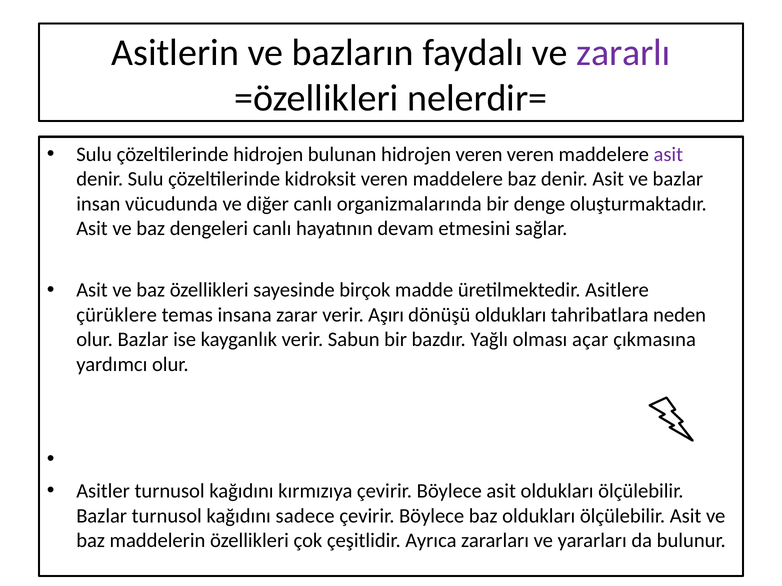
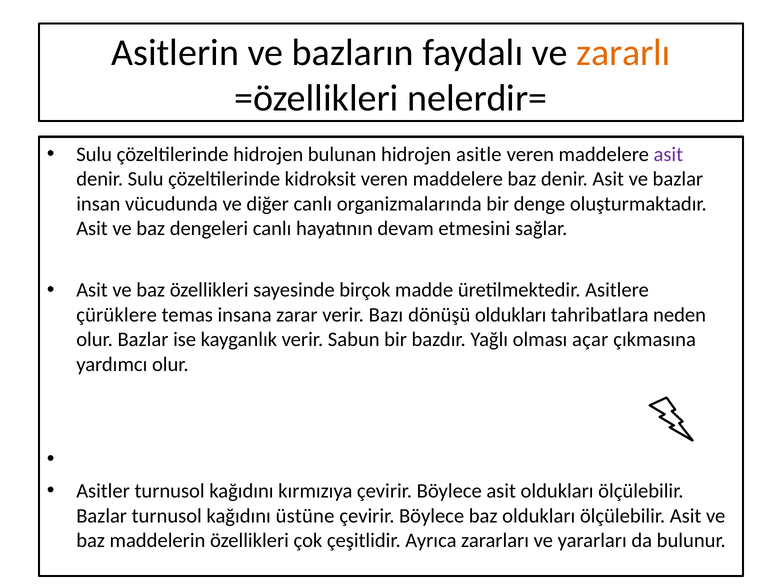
zararlı colour: purple -> orange (623, 53)
hidrojen veren: veren -> asitle (479, 155)
Aşırı: Aşırı -> Bazı (386, 315)
sadece: sadece -> üstüne (305, 516)
